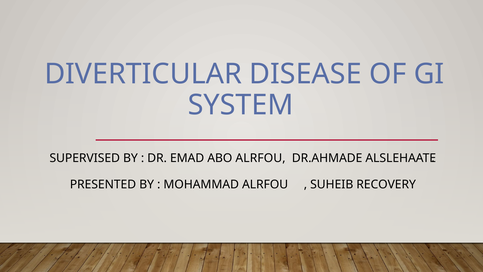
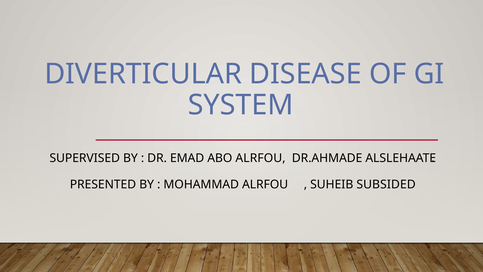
RECOVERY: RECOVERY -> SUBSIDED (386, 184)
